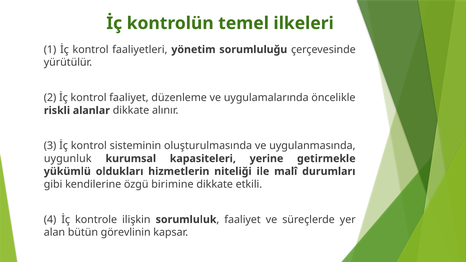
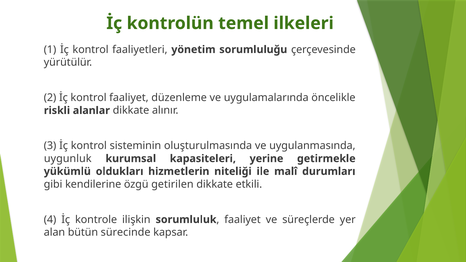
birimine: birimine -> getirilen (172, 184)
görevlinin: görevlinin -> sürecinde (126, 232)
